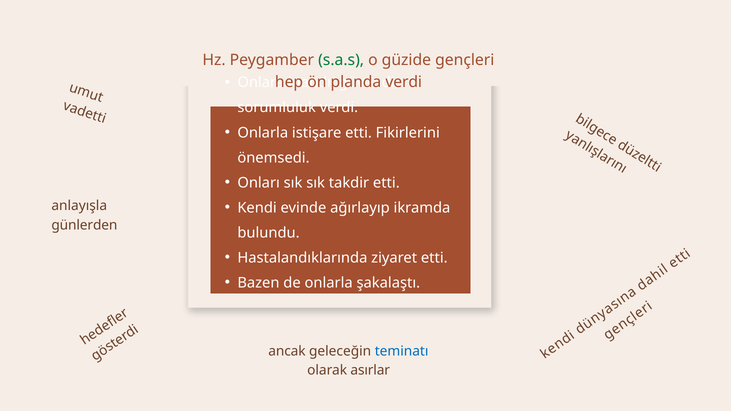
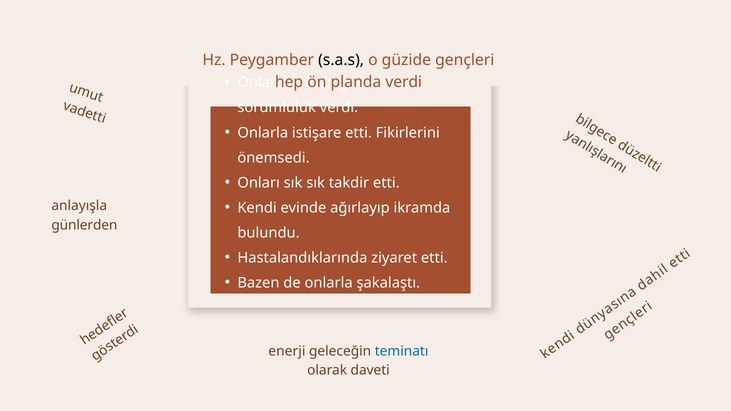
s.a.s colour: green -> black (341, 60)
ancak: ancak -> enerji (287, 351)
asırlar: asırlar -> daveti (370, 370)
